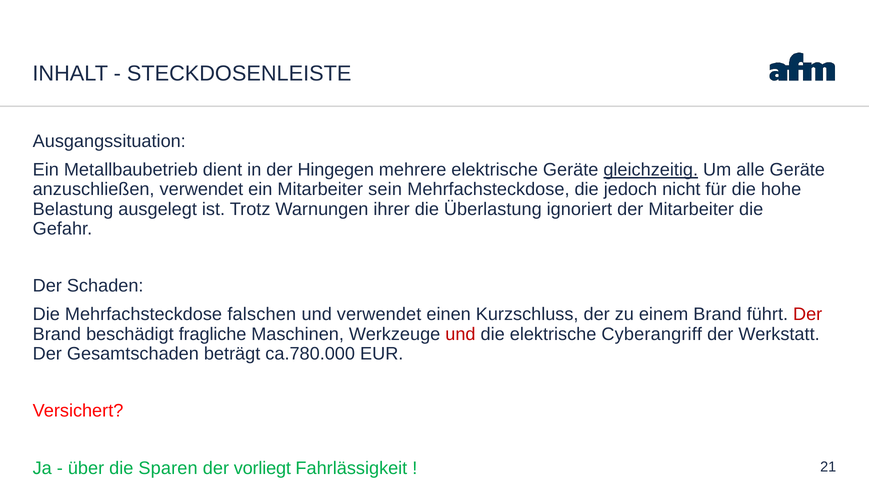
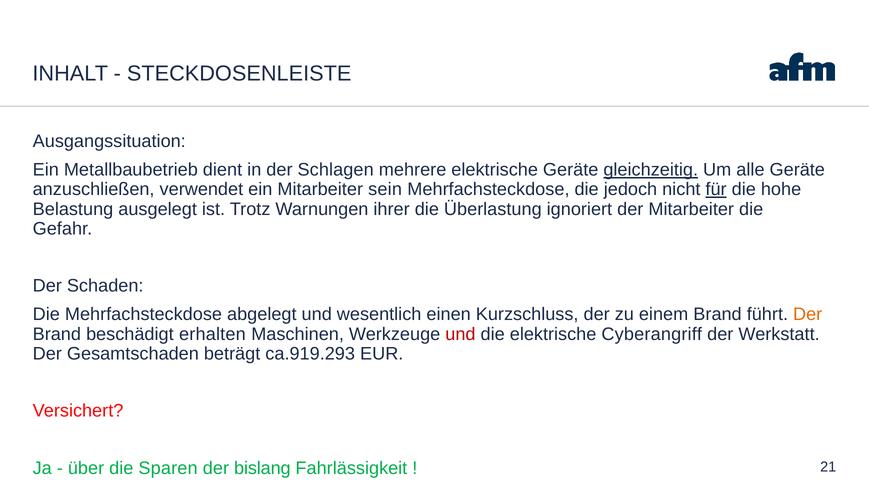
Hingegen: Hingegen -> Schlagen (336, 170)
für underline: none -> present (716, 189)
falschen: falschen -> abgelegt (262, 314)
und verwendet: verwendet -> wesentlich (379, 314)
Der colour: red -> orange (808, 314)
fragliche: fragliche -> erhalten (212, 334)
ca.780.000: ca.780.000 -> ca.919.293 (310, 353)
vorliegt: vorliegt -> bislang (262, 468)
